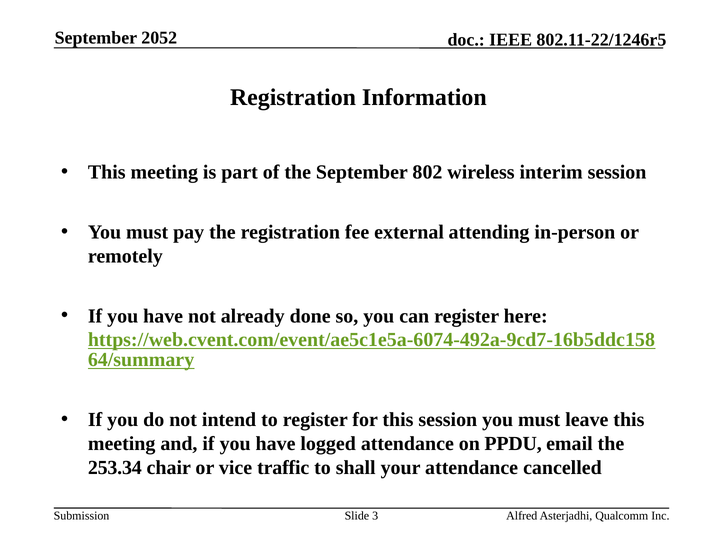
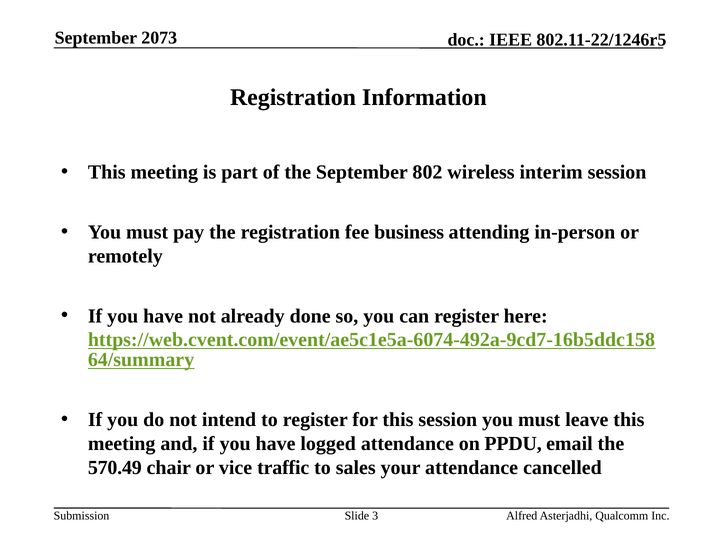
2052: 2052 -> 2073 (159, 38)
external: external -> business (409, 232)
253.34: 253.34 -> 570.49 (115, 467)
shall: shall -> sales (356, 467)
